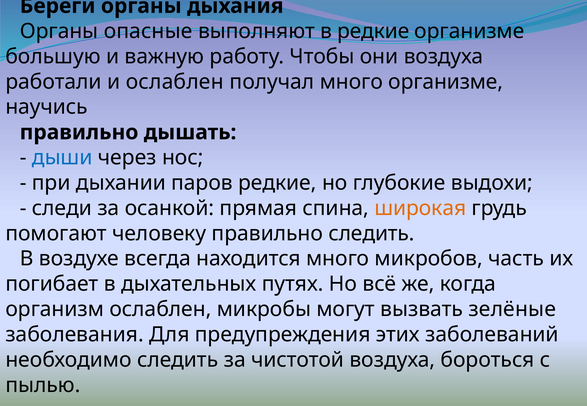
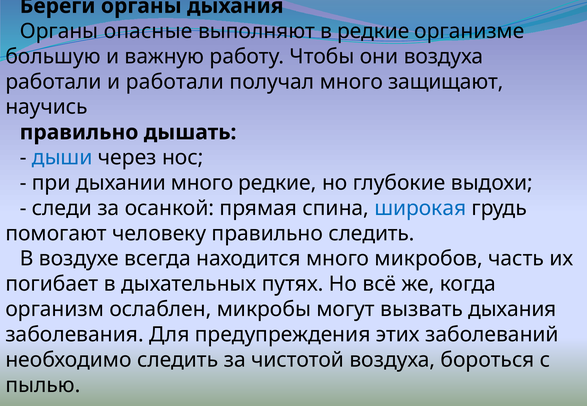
и ослаблен: ослаблен -> работали (175, 82)
много организме: организме -> защищают (446, 82)
дыхании паров: паров -> много (202, 183)
широкая colour: orange -> blue (420, 208)
вызвать зелёные: зелёные -> дыхания (512, 310)
